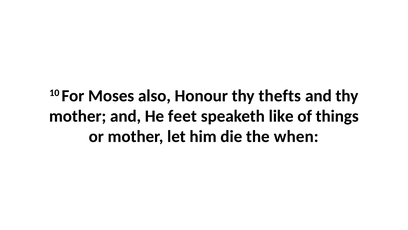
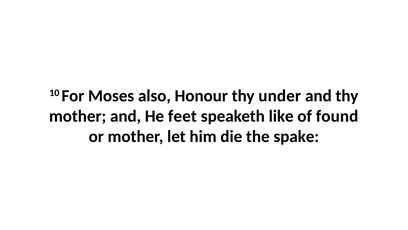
thefts: thefts -> under (280, 96)
things: things -> found (337, 116)
when: when -> spake (296, 136)
